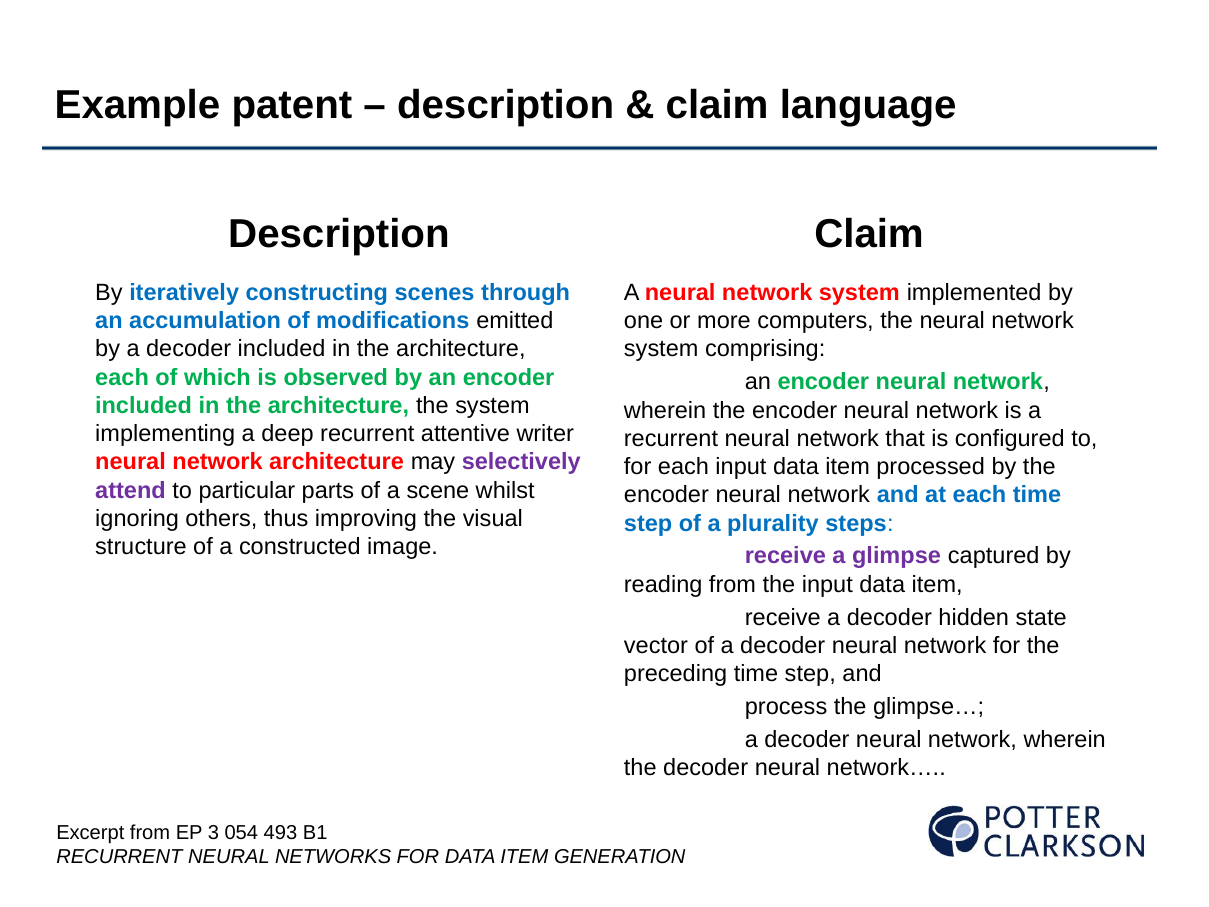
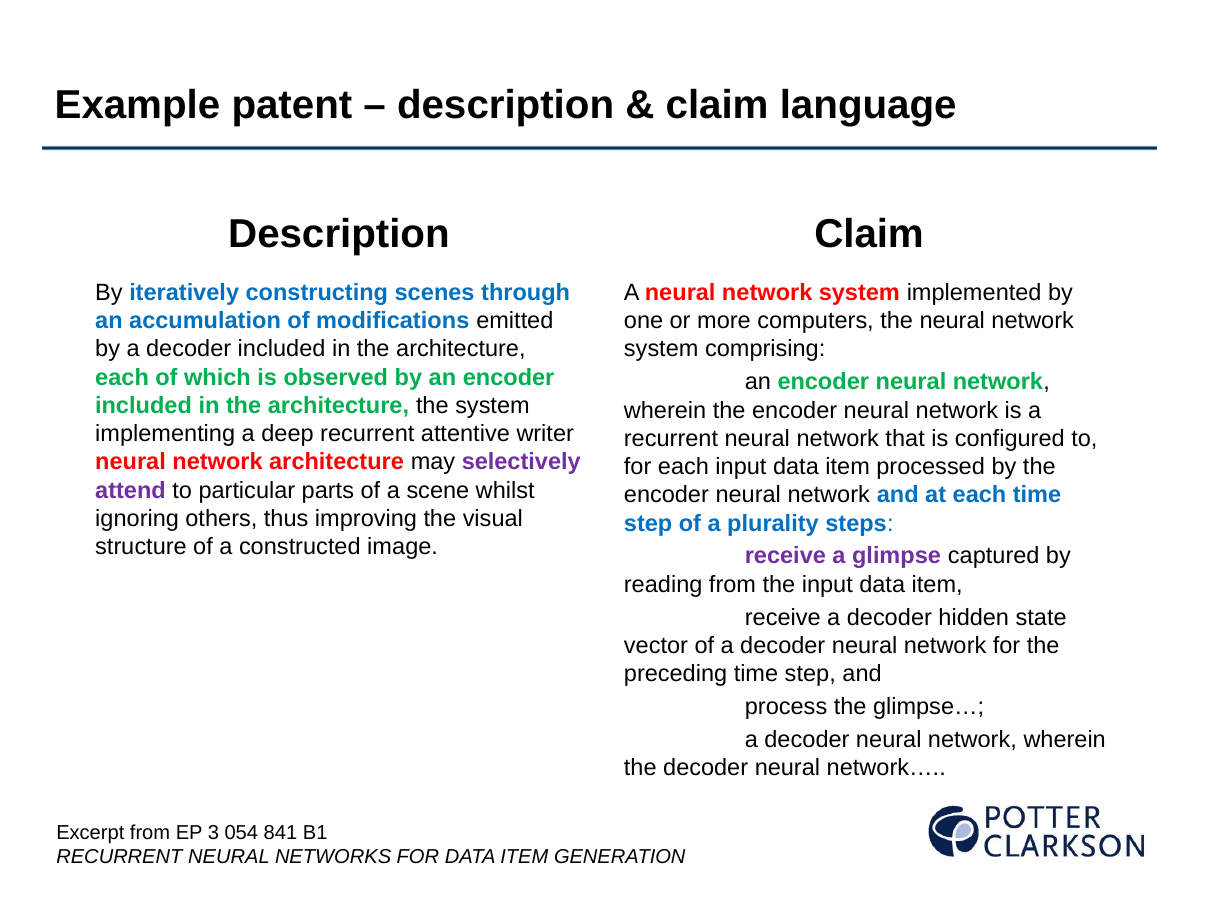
493: 493 -> 841 (281, 833)
